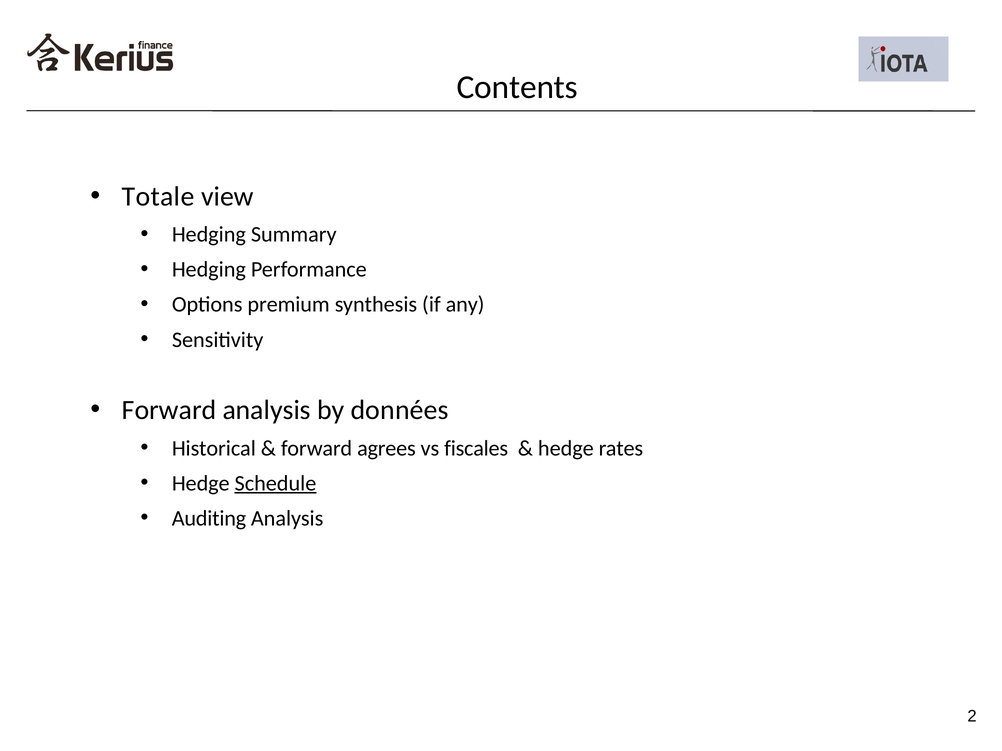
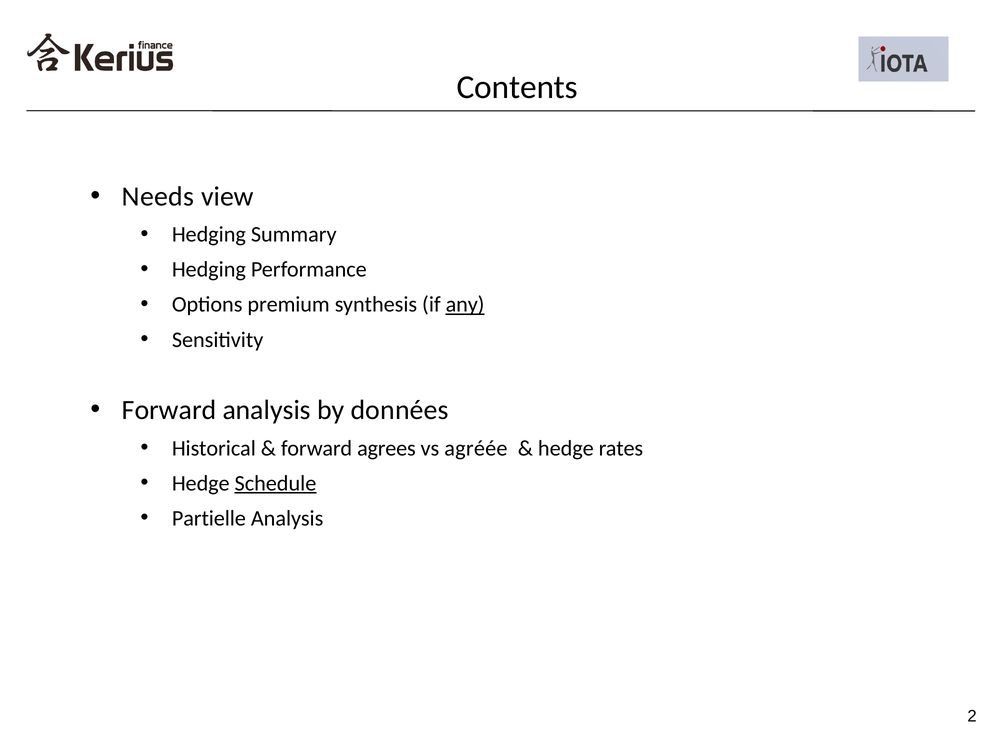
Totale: Totale -> Needs (158, 197)
any underline: none -> present (465, 305)
fiscales: fiscales -> agréée (476, 449)
Auditing: Auditing -> Partielle (209, 519)
